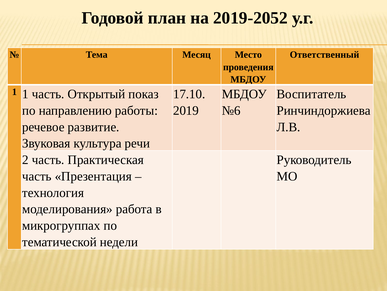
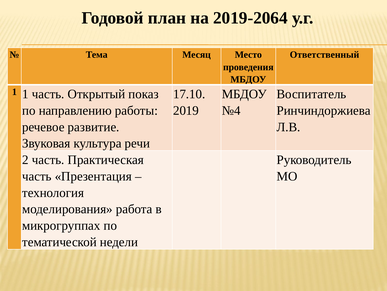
2019-2052: 2019-2052 -> 2019-2064 (250, 18)
№6: №6 -> №4 (231, 110)
